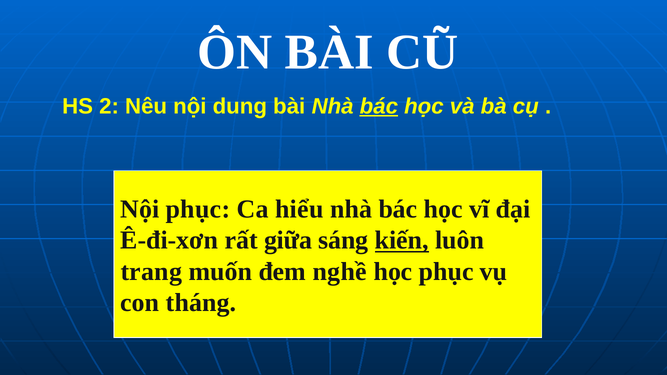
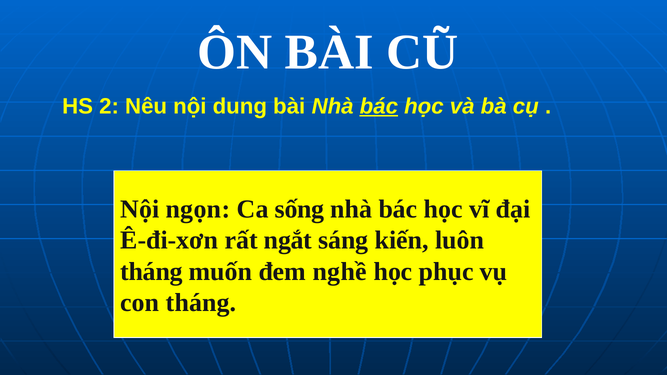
Nội phục: phục -> ngọn (198, 209)
hiểu: hiểu -> sống (300, 209)
giữa: giữa -> ngắt (288, 241)
kiến underline: present -> none (402, 241)
trang: trang -> tháng (152, 272)
